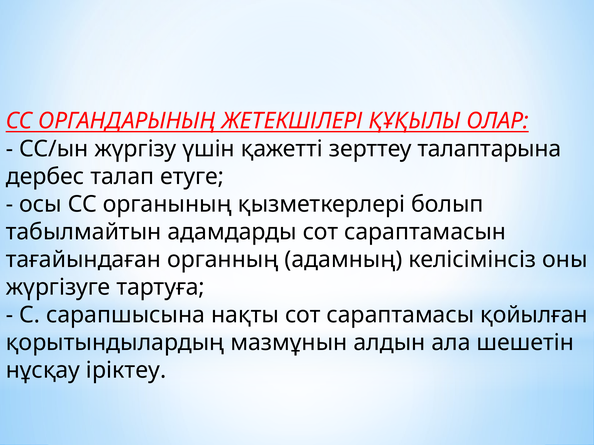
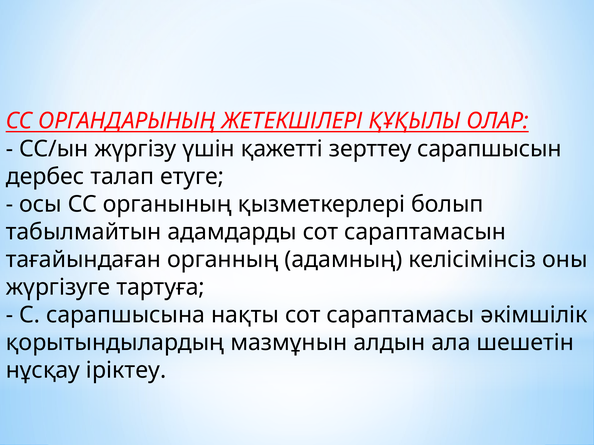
талаптарына: талаптарына -> сарапшысын (489, 149)
қойылған: қойылған -> әкімшілік (534, 315)
